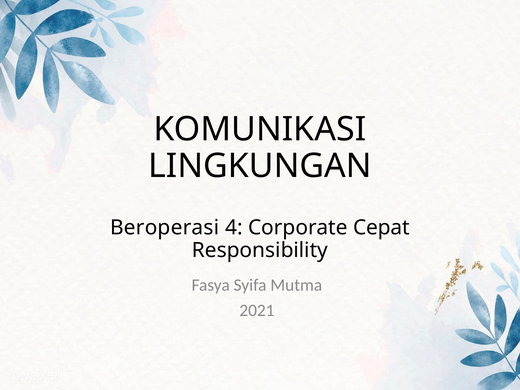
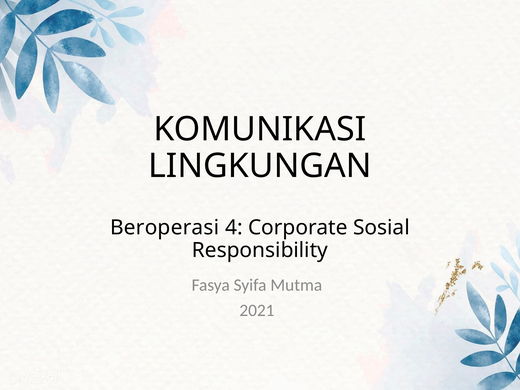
Cepat: Cepat -> Sosial (381, 227)
